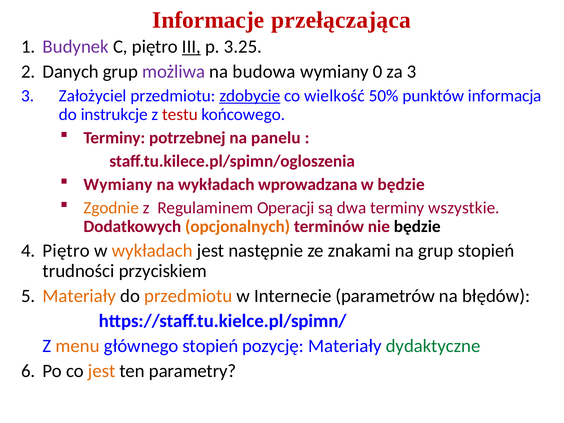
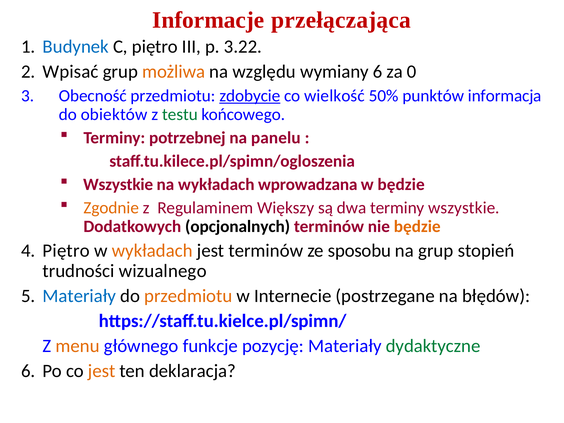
Budynek colour: purple -> blue (76, 47)
III underline: present -> none (191, 47)
3.25: 3.25 -> 3.22 (243, 47)
Danych: Danych -> Wpisać (71, 72)
możliwa colour: purple -> orange (174, 72)
budowa: budowa -> względu (264, 72)
wymiany 0: 0 -> 6 (378, 72)
za 3: 3 -> 0 (412, 72)
Założyciel: Założyciel -> Obecność (93, 96)
instrukcje: instrukcje -> obiektów (114, 114)
testu colour: red -> green (180, 114)
Wymiany: Wymiany -> Wszystkie (118, 184)
Operacji: Operacji -> Większy (286, 208)
opcjonalnych colour: orange -> black (238, 226)
będzie colour: black -> orange (417, 226)
jest następnie: następnie -> terminów (266, 251)
znakami: znakami -> sposobu (359, 251)
przyciskiem: przyciskiem -> wizualnego (163, 271)
Materiały colour: orange -> blue (79, 296)
parametrów: parametrów -> postrzegane (385, 296)
głównego stopień: stopień -> funkcje (210, 346)
parametry: parametry -> deklaracja (192, 371)
